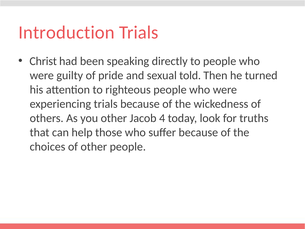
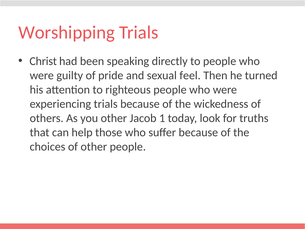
Introduction: Introduction -> Worshipping (67, 33)
told: told -> feel (190, 75)
4: 4 -> 1 (162, 118)
